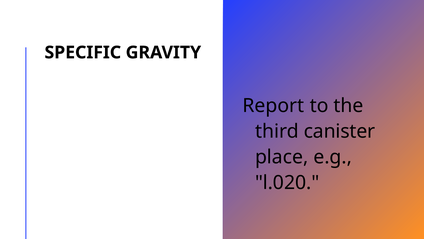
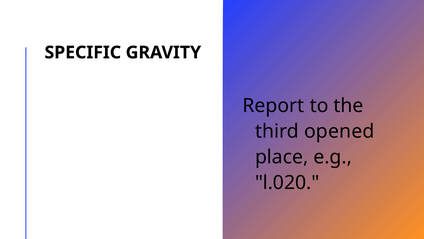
canister: canister -> opened (339, 131)
